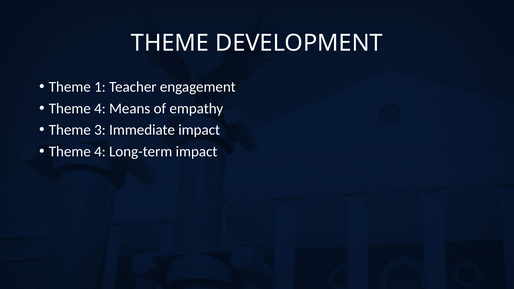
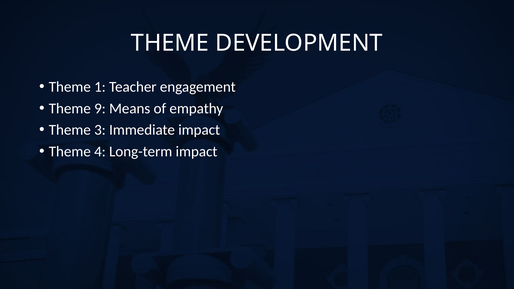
4: 4 -> 9 (100, 108)
